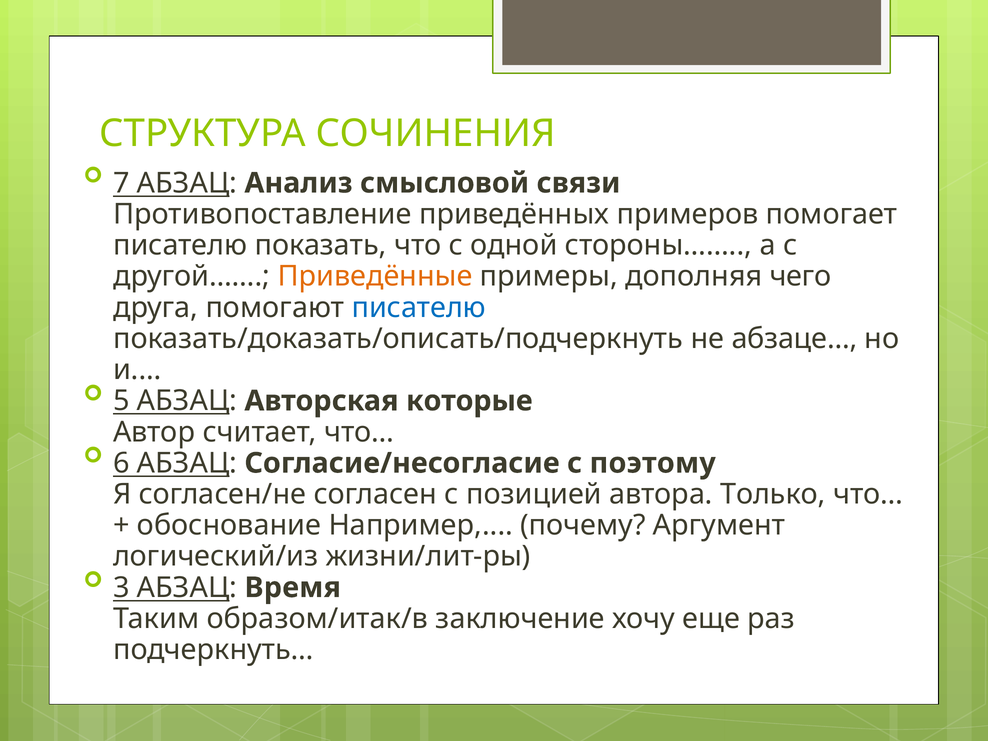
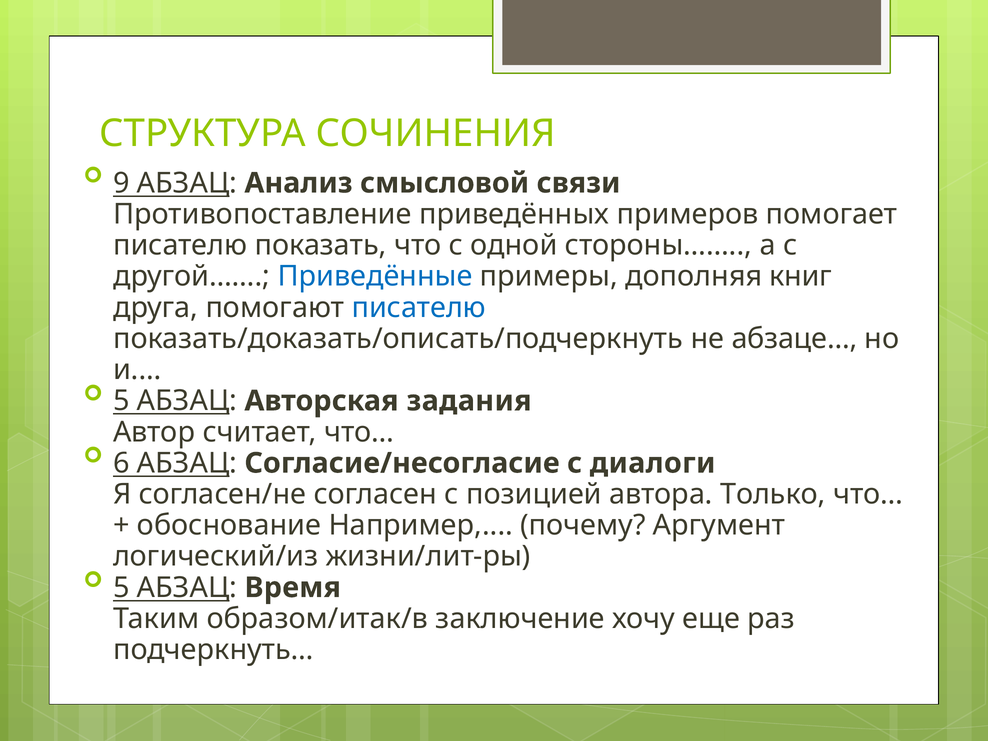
7: 7 -> 9 (121, 183)
Приведённые colour: orange -> blue (375, 276)
чего: чего -> книг (801, 276)
которые: которые -> задания (469, 401)
поэтому: поэтому -> диалоги (653, 463)
3: 3 -> 5 (121, 588)
